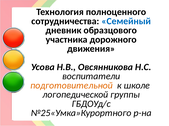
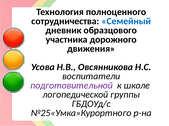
подготовительной colour: orange -> purple (72, 86)
